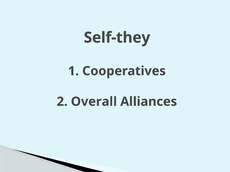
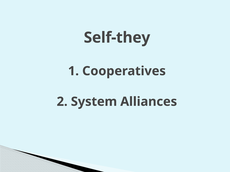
Overall: Overall -> System (94, 102)
